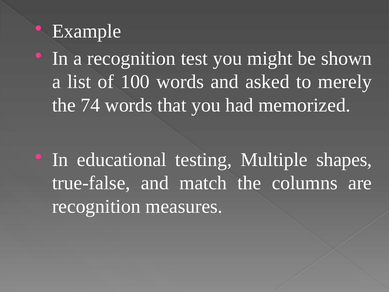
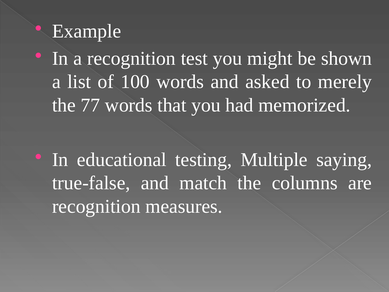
74: 74 -> 77 (90, 105)
shapes: shapes -> saying (344, 160)
